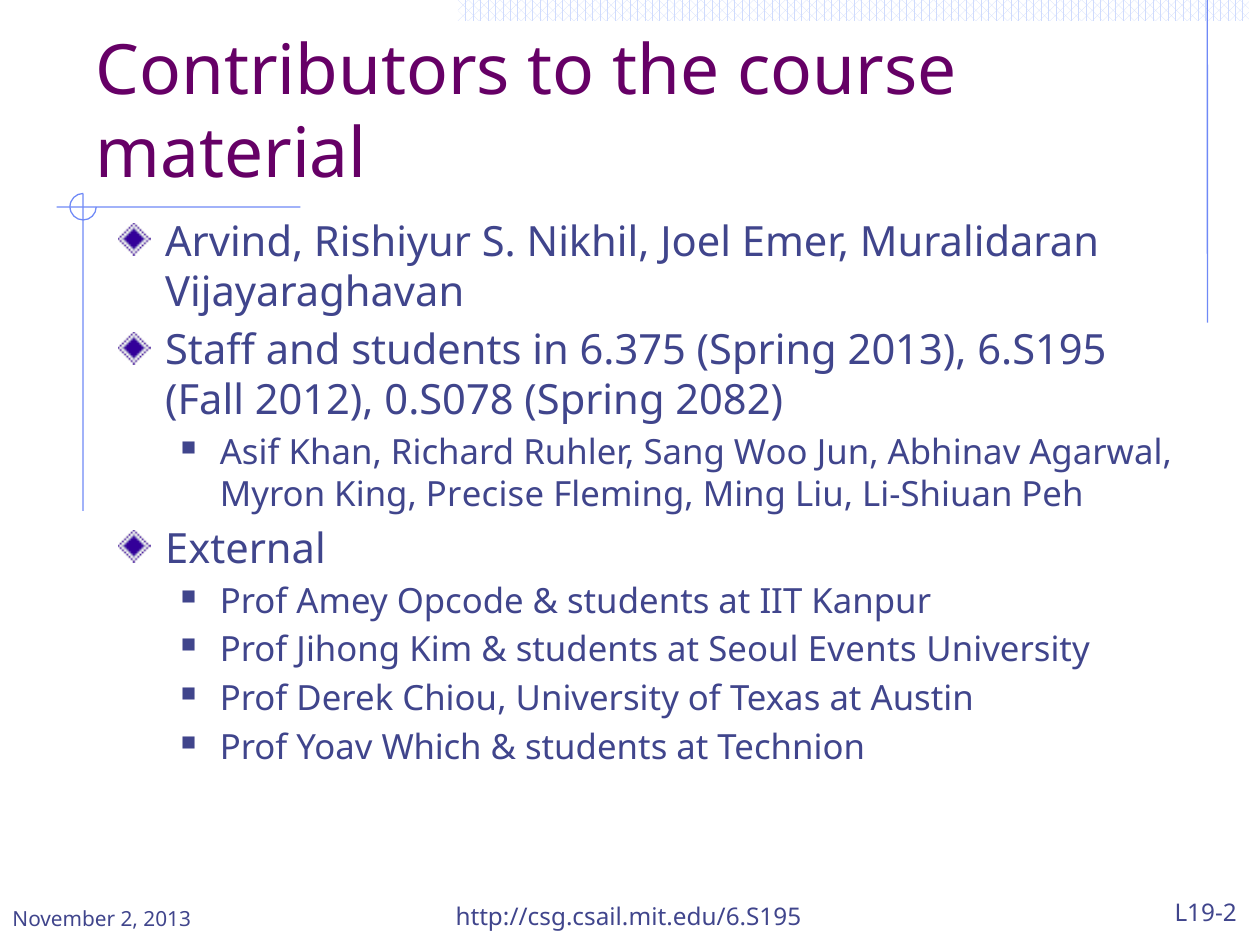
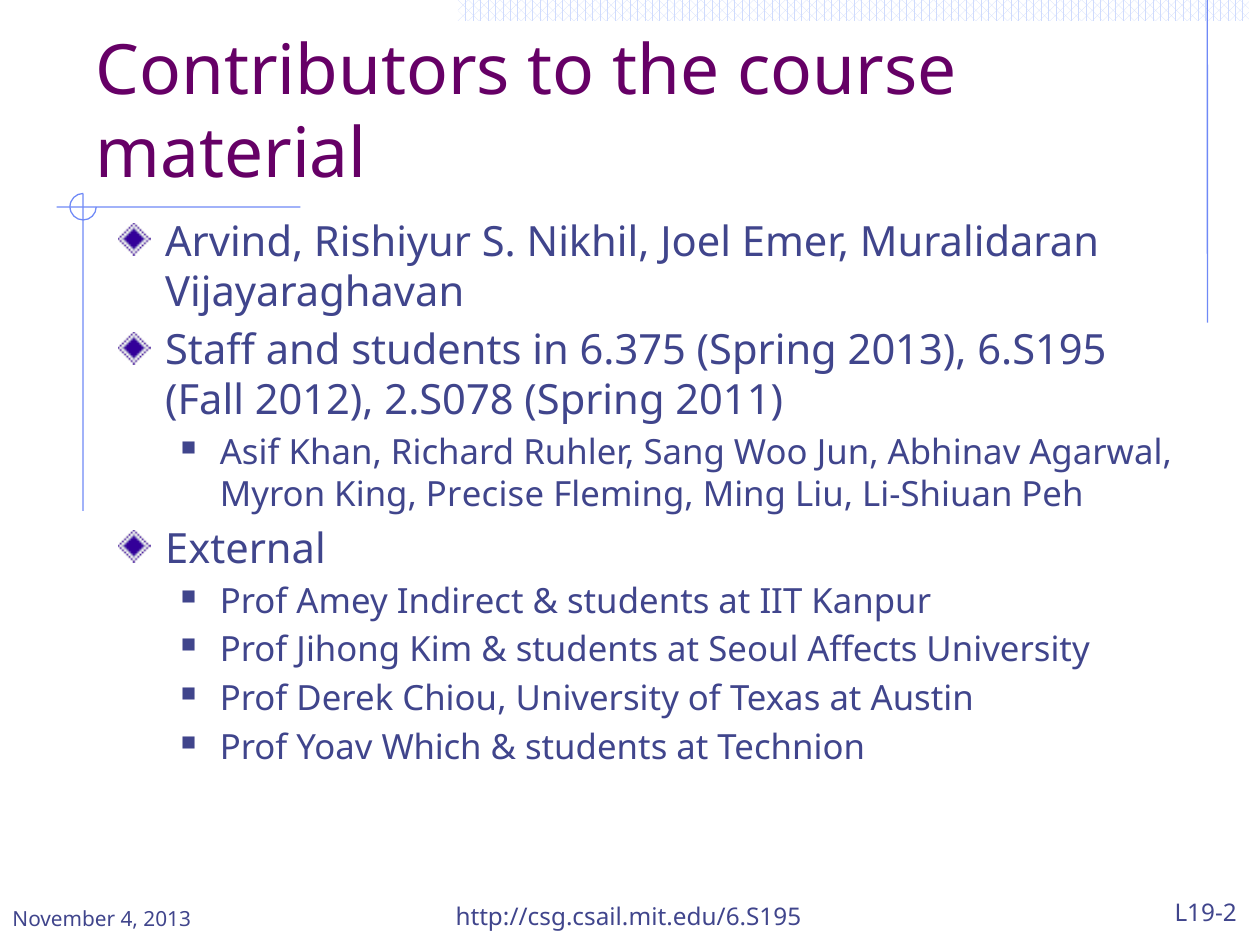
0.S078: 0.S078 -> 2.S078 (449, 401)
2082: 2082 -> 2011 (729, 401)
Opcode: Opcode -> Indirect (460, 602)
Events: Events -> Affects (863, 650)
2: 2 -> 4 (129, 919)
